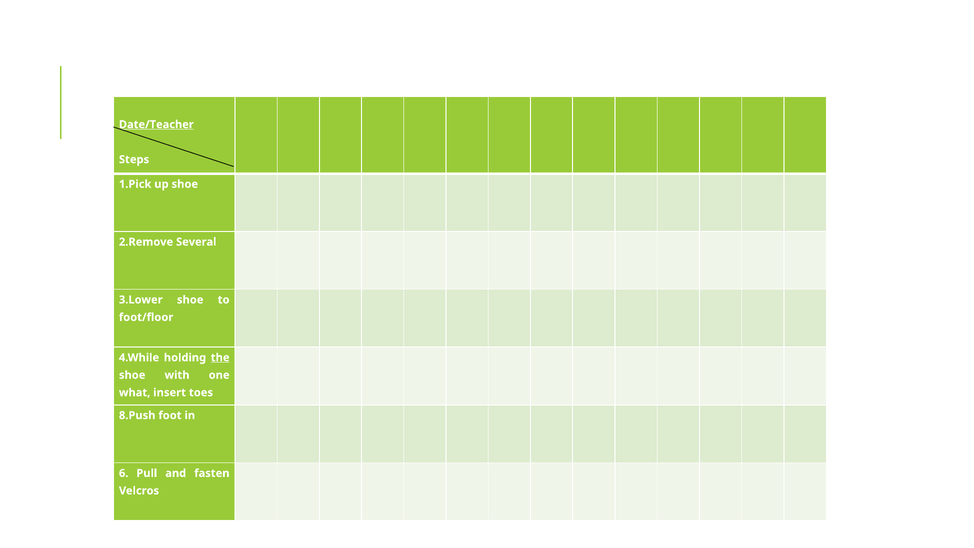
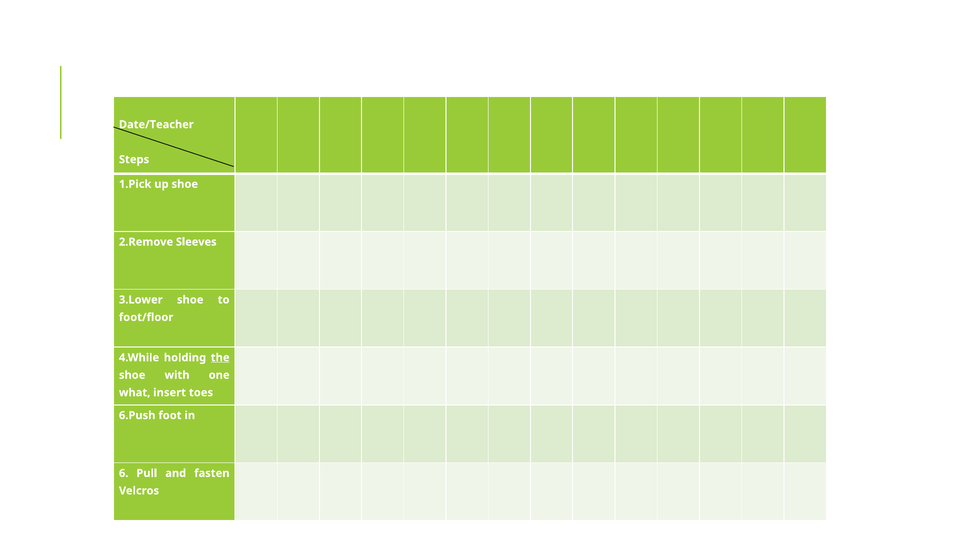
Date/Teacher underline: present -> none (156, 124)
Several: Several -> Sleeves (196, 242)
8.Push: 8.Push -> 6.Push (137, 415)
